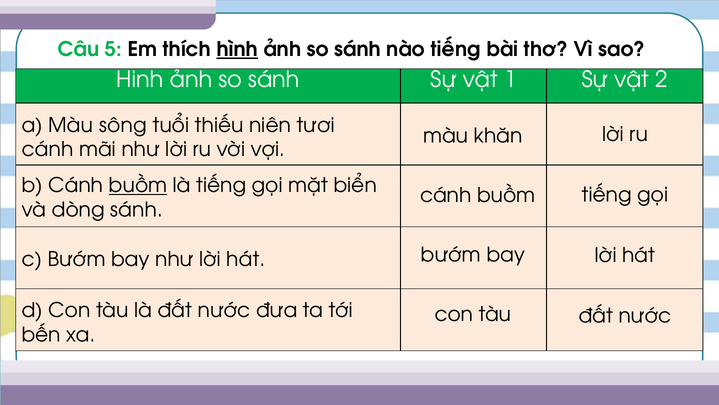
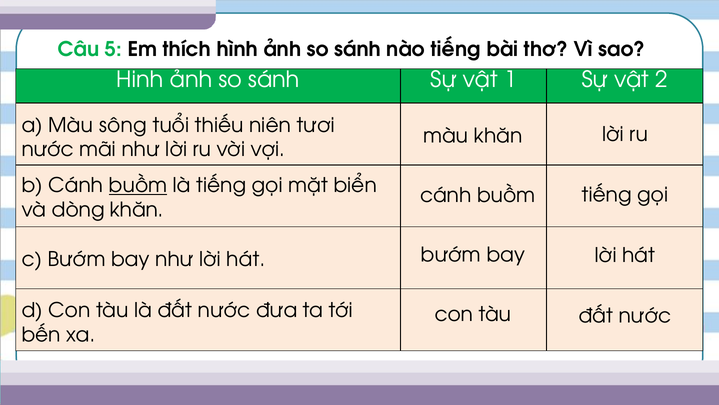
hình underline: present -> none (237, 49)
cánh: cánh -> nước (48, 150)
dòng sánh: sánh -> khăn (137, 210)
